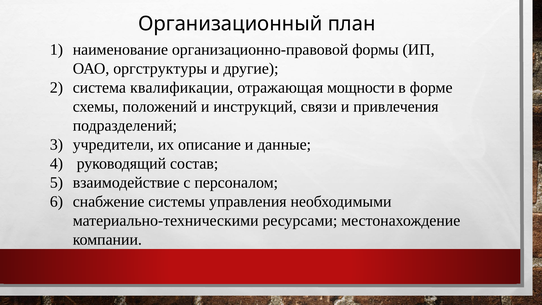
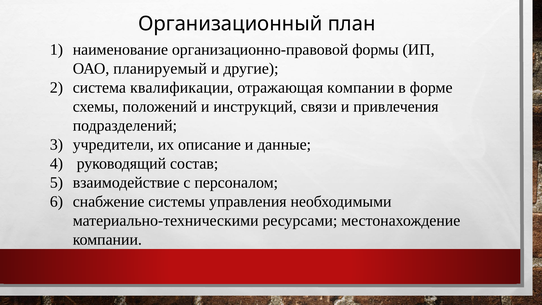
оргструктуры: оргструктуры -> планируемый (160, 69)
отражающая мощности: мощности -> компании (361, 88)
